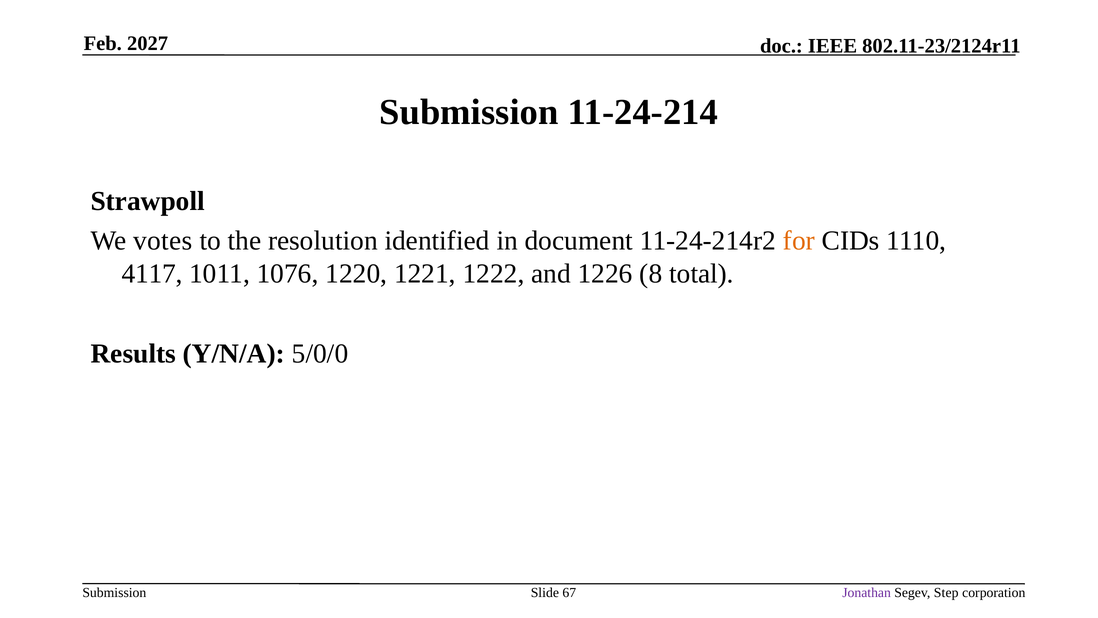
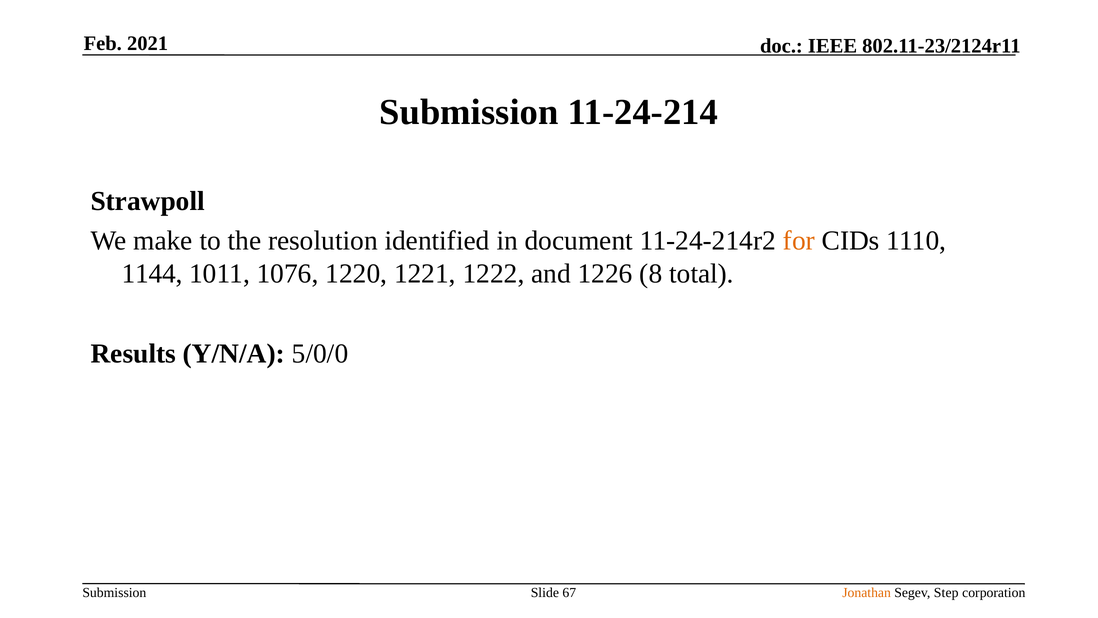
2027: 2027 -> 2021 (148, 44)
votes: votes -> make (163, 241)
4117: 4117 -> 1144 (152, 274)
Jonathan colour: purple -> orange (867, 592)
